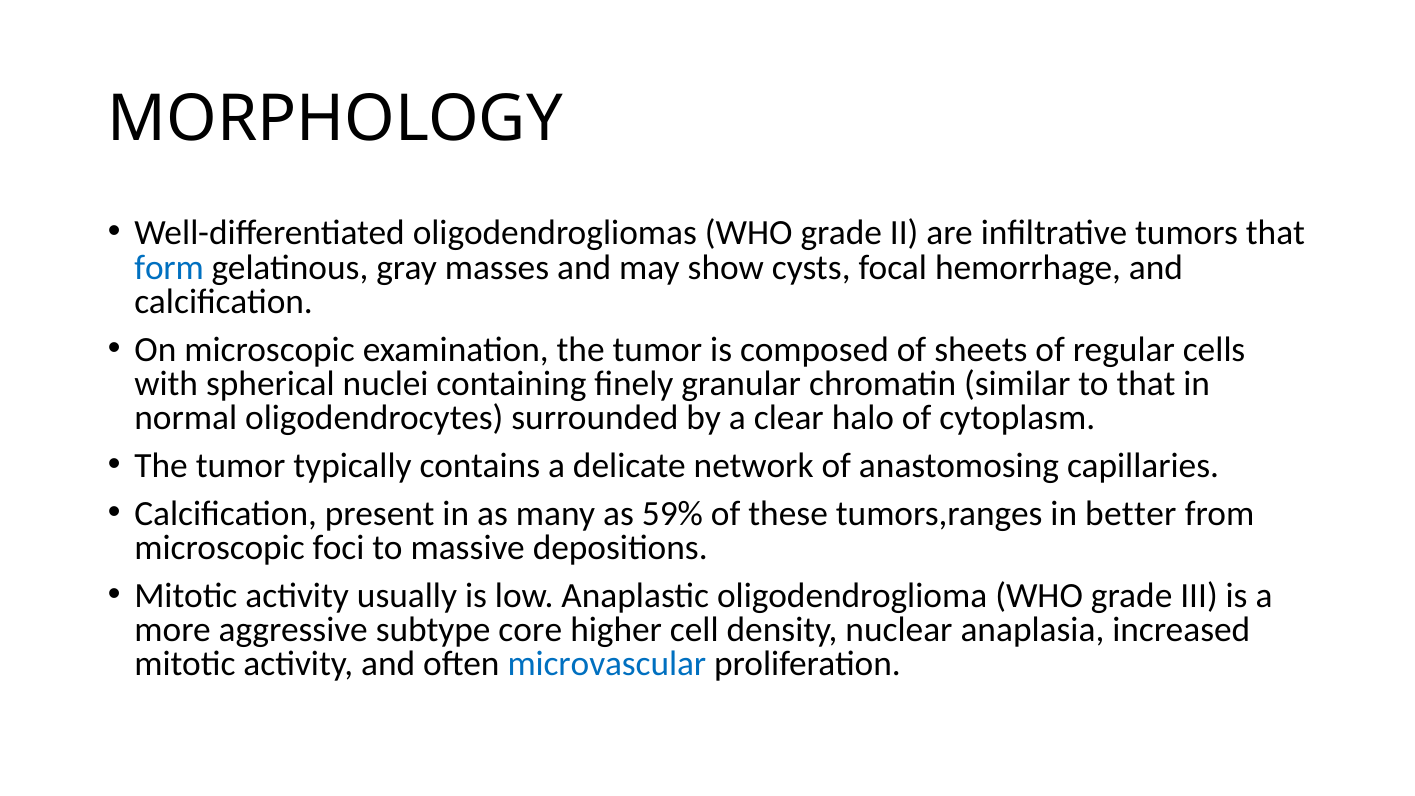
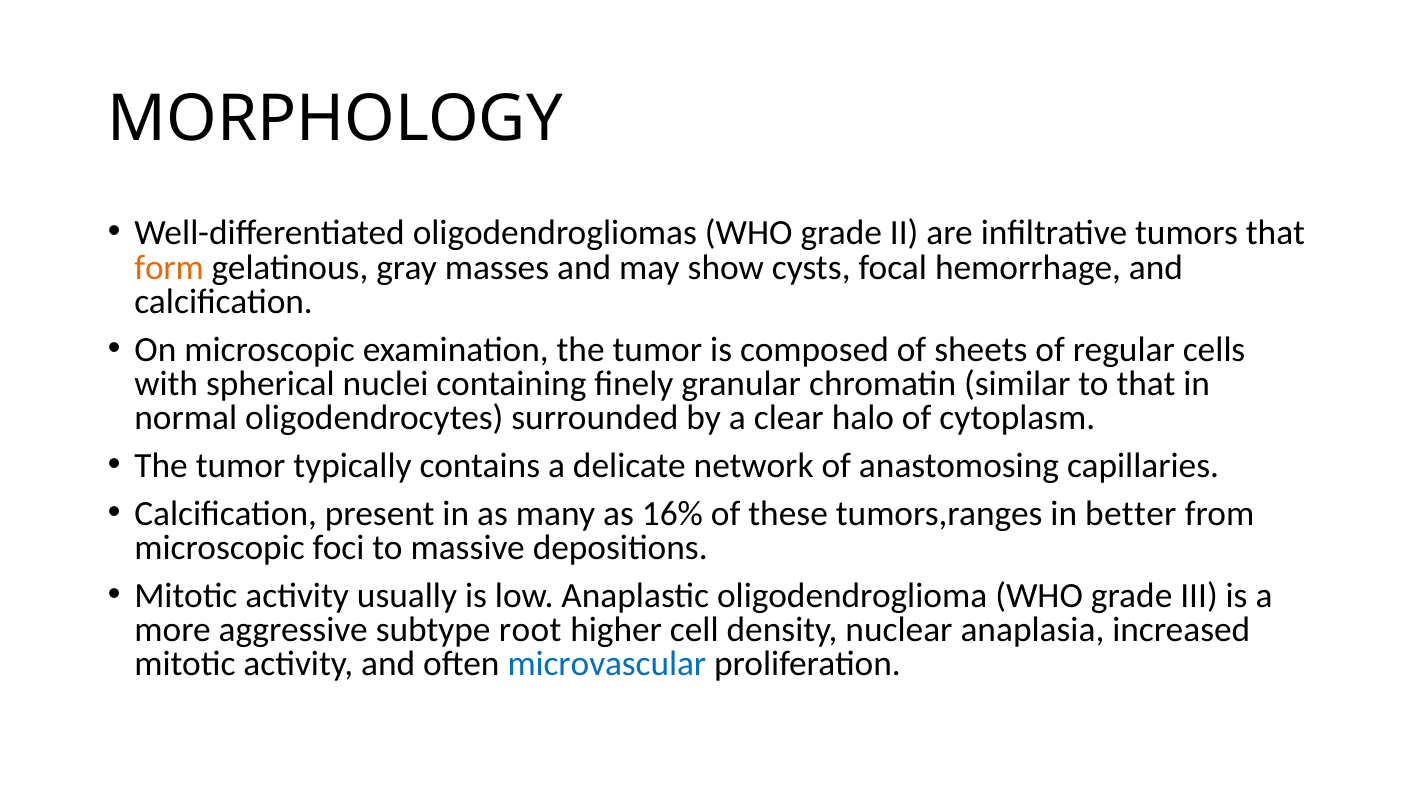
form colour: blue -> orange (169, 267)
59%: 59% -> 16% (672, 513)
core: core -> root (530, 630)
